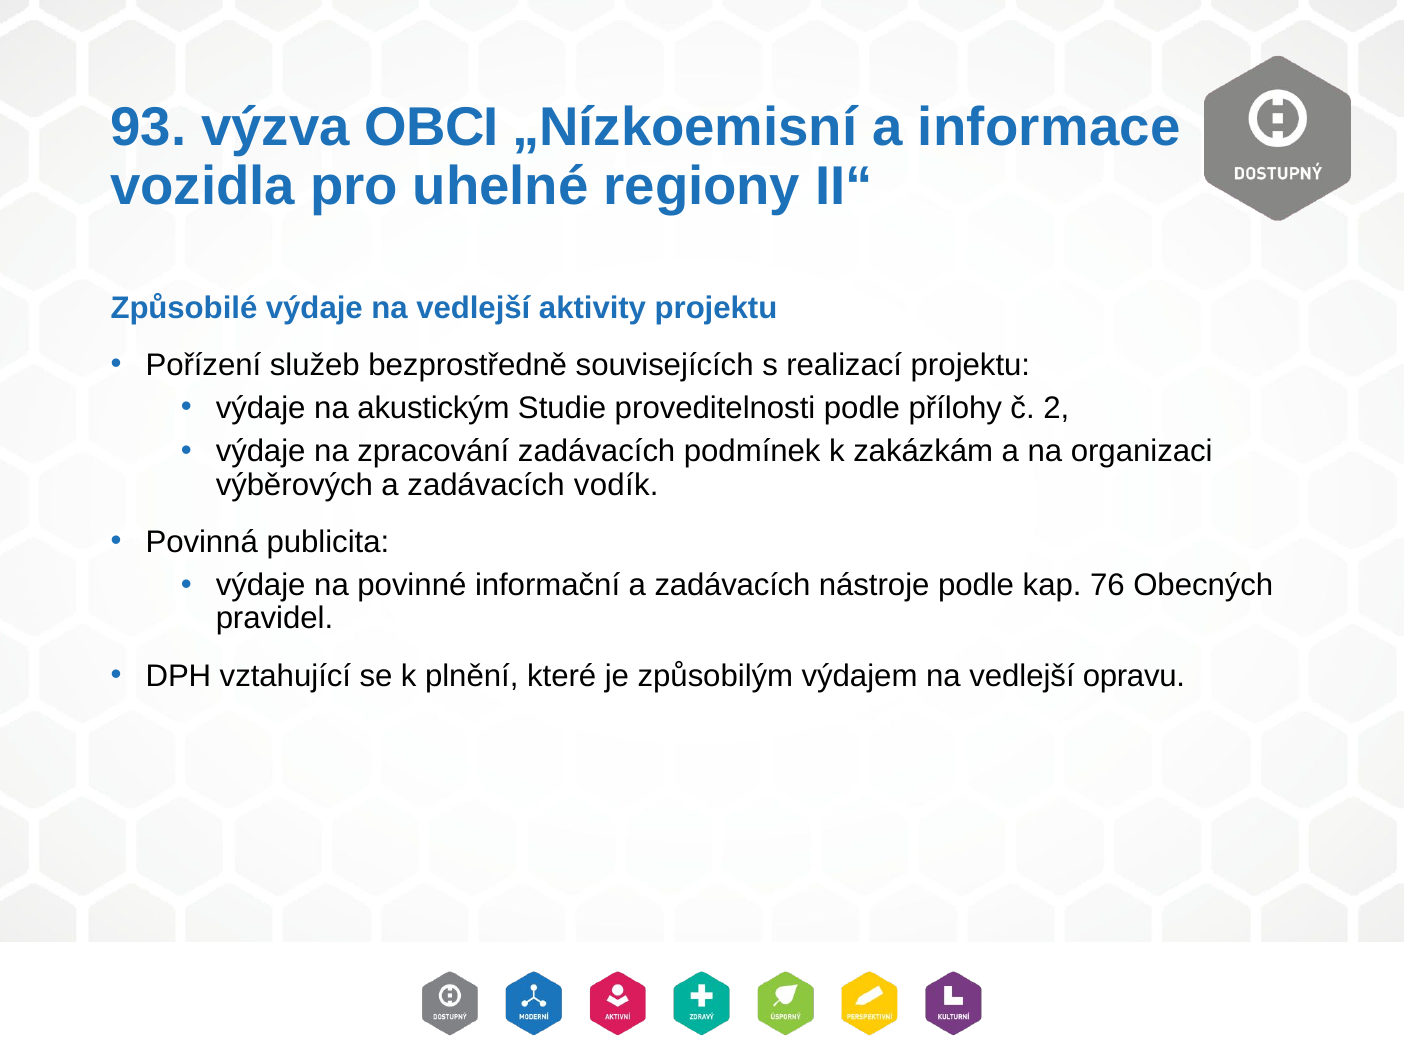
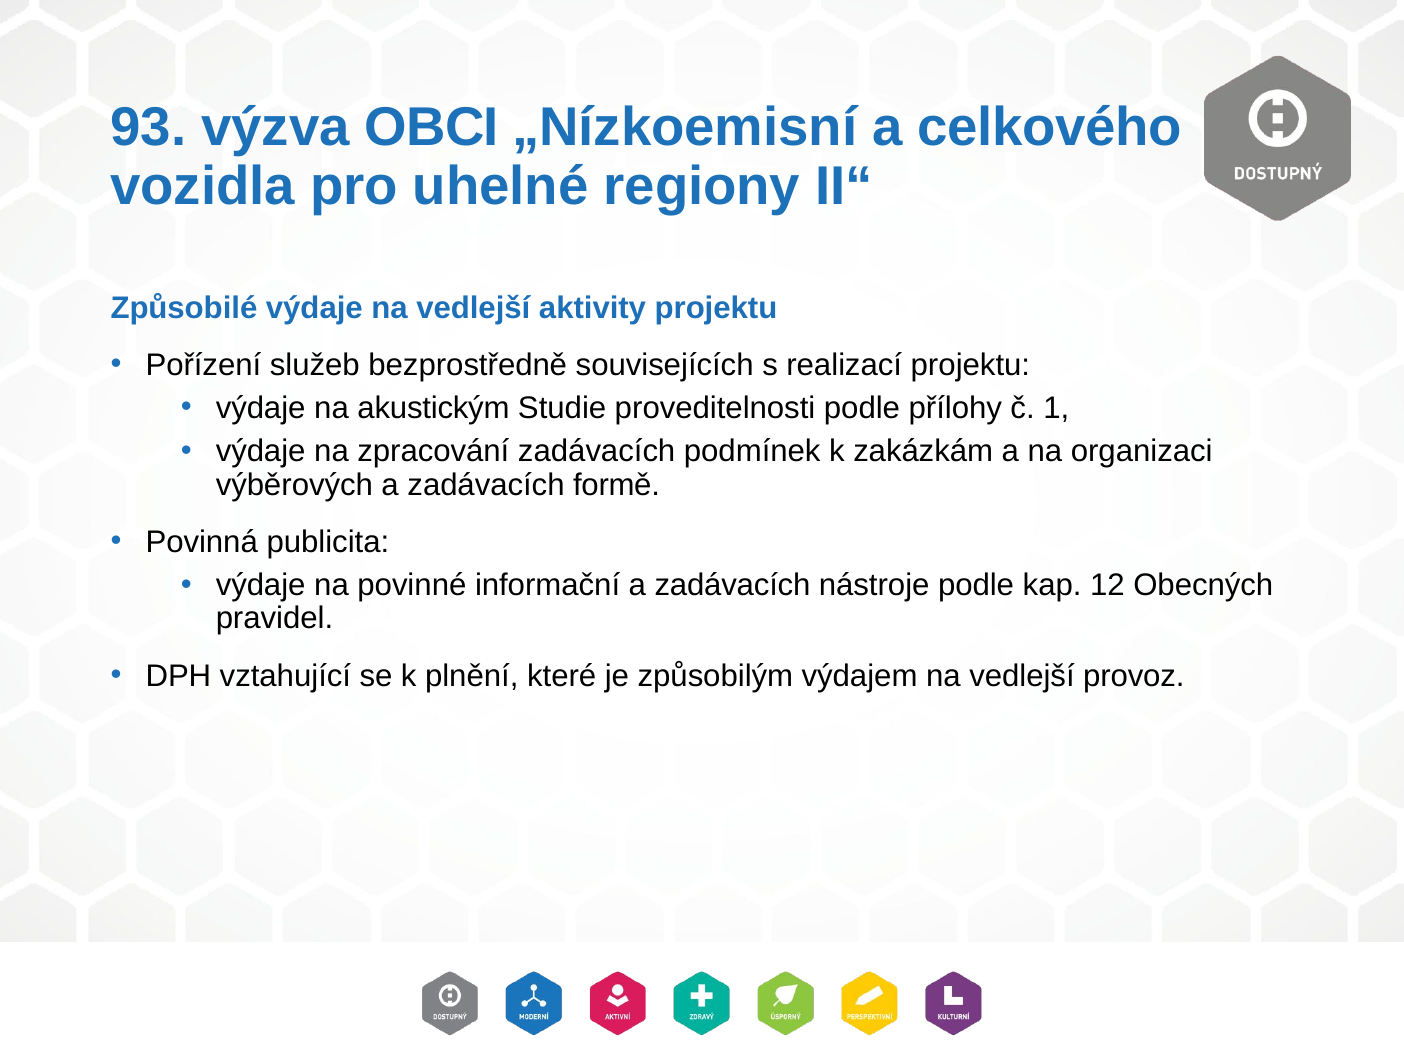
informace: informace -> celkového (1050, 128)
2: 2 -> 1 (1056, 408)
vodík: vodík -> formě (617, 485)
76: 76 -> 12 (1108, 585)
opravu: opravu -> provoz (1134, 676)
